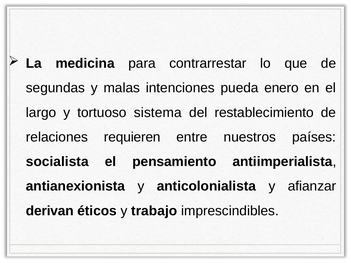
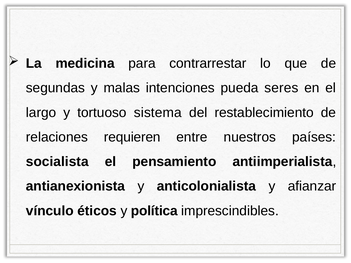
enero: enero -> seres (281, 88)
derivan: derivan -> vínculo (50, 211)
trabajo: trabajo -> política (154, 211)
